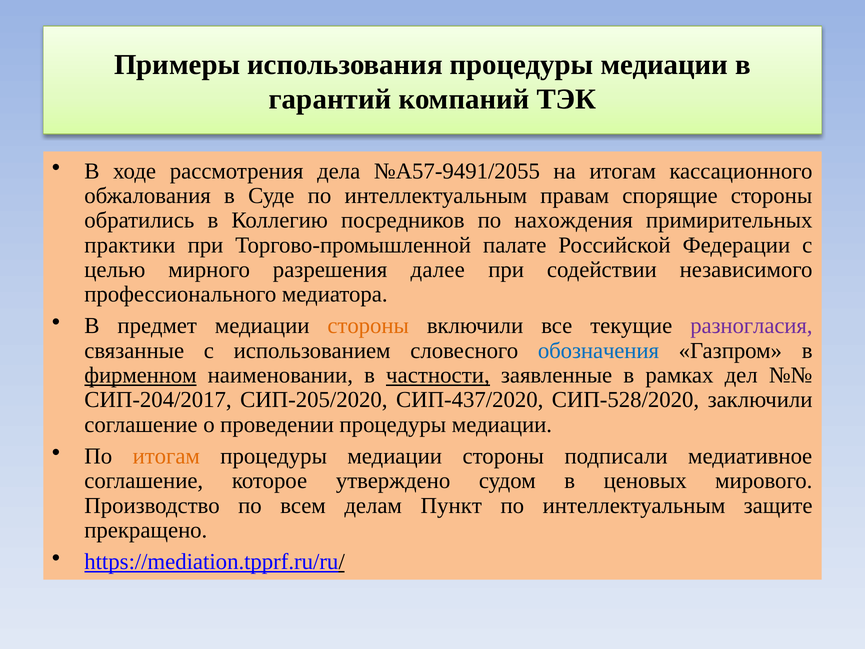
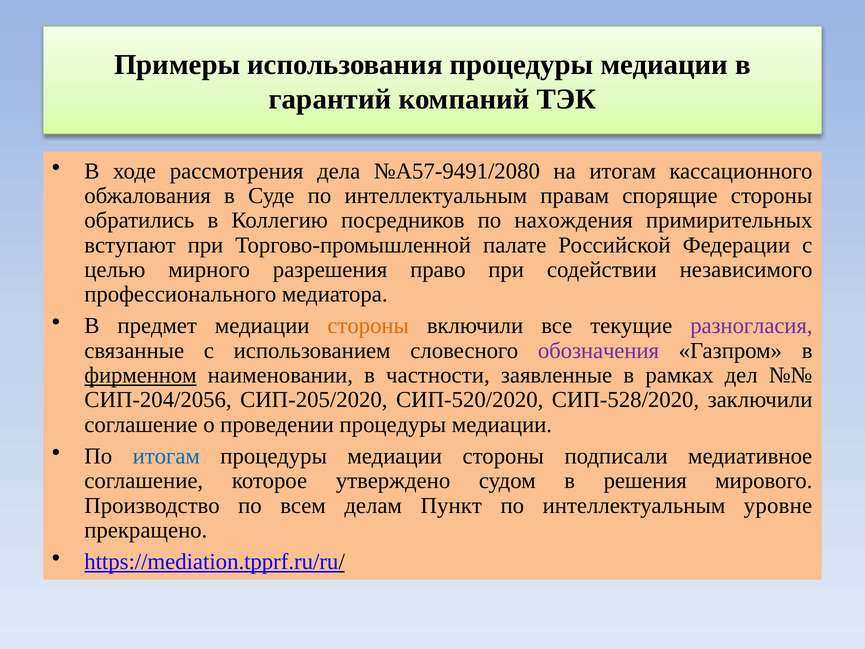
№А57-9491/2055: №А57-9491/2055 -> №А57-9491/2080 (457, 171)
практики: практики -> вступают (130, 245)
далее: далее -> право (438, 270)
обозначения colour: blue -> purple (598, 350)
частности underline: present -> none (438, 375)
СИП-204/2017: СИП-204/2017 -> СИП-204/2056 (158, 400)
СИП-437/2020: СИП-437/2020 -> СИП-520/2020 (470, 400)
итогам colour: orange -> blue (166, 456)
ценовых: ценовых -> решения (645, 481)
защите: защите -> уровне (778, 505)
